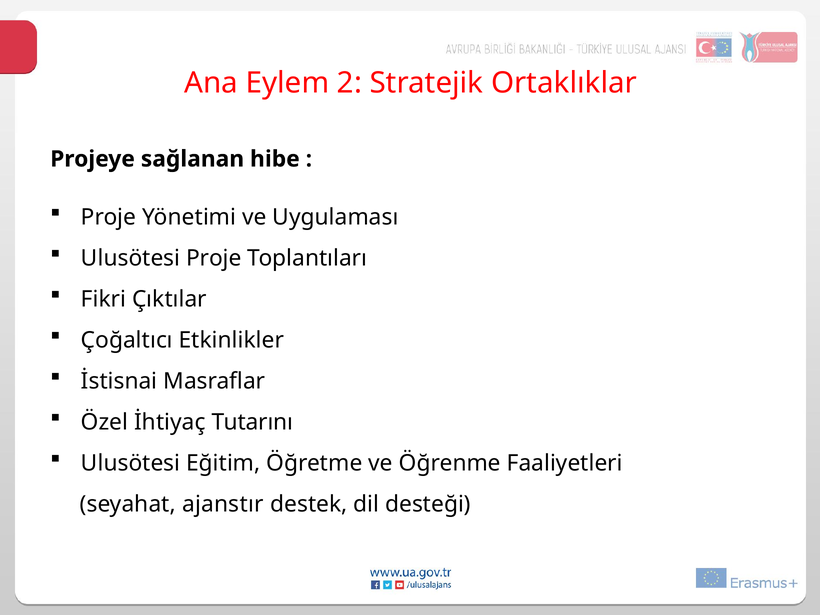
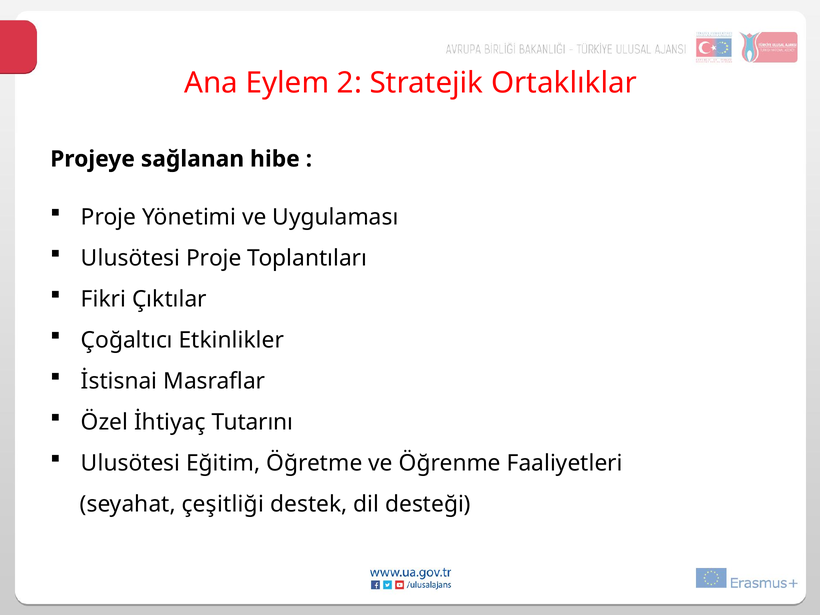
ajanstır: ajanstır -> çeşitliği (223, 504)
